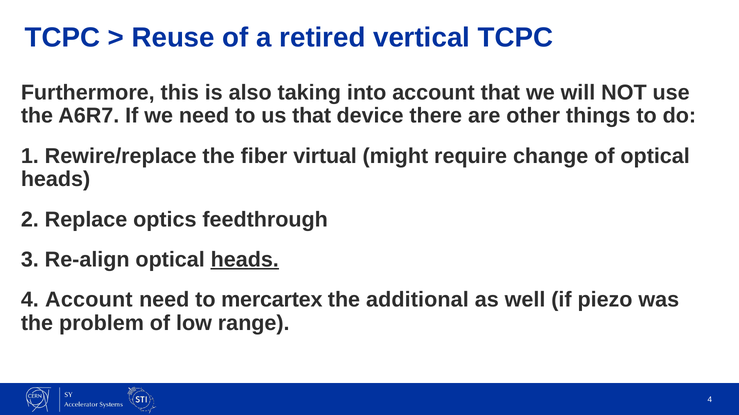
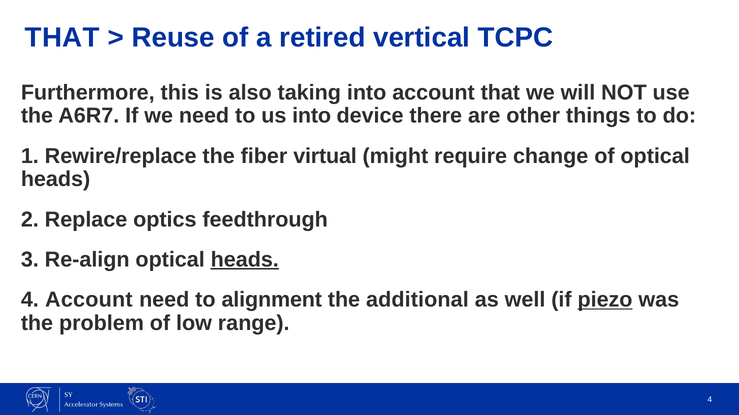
TCPC: TCPC -> THAT (62, 37)
us that: that -> into (312, 116)
mercartex: mercartex -> alignment (272, 300)
piezo underline: none -> present (605, 300)
